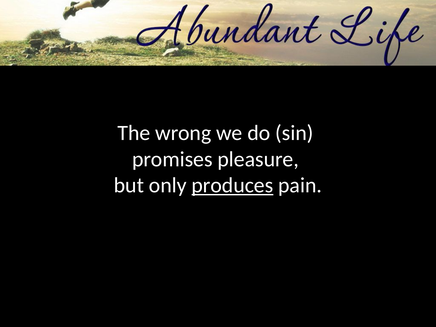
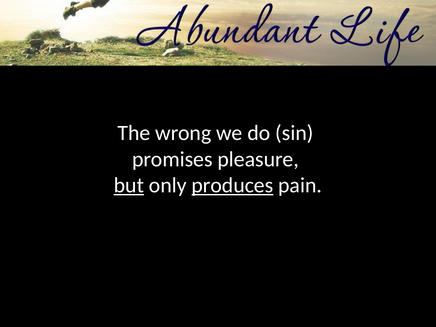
but underline: none -> present (129, 185)
